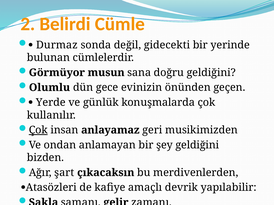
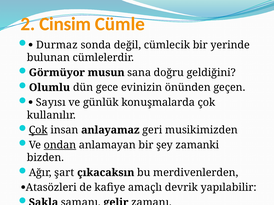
Belirdi: Belirdi -> Cinsim (65, 24)
gidecekti: gidecekti -> cümlecik (167, 45)
Yerde: Yerde -> Sayısı (51, 103)
ondan underline: none -> present (60, 145)
şey geldiğini: geldiğini -> zamanki (197, 145)
